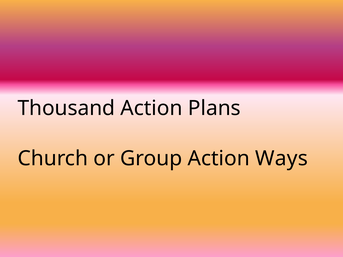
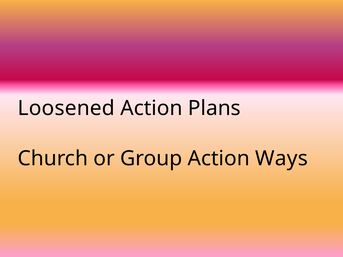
Thousand: Thousand -> Loosened (66, 108)
